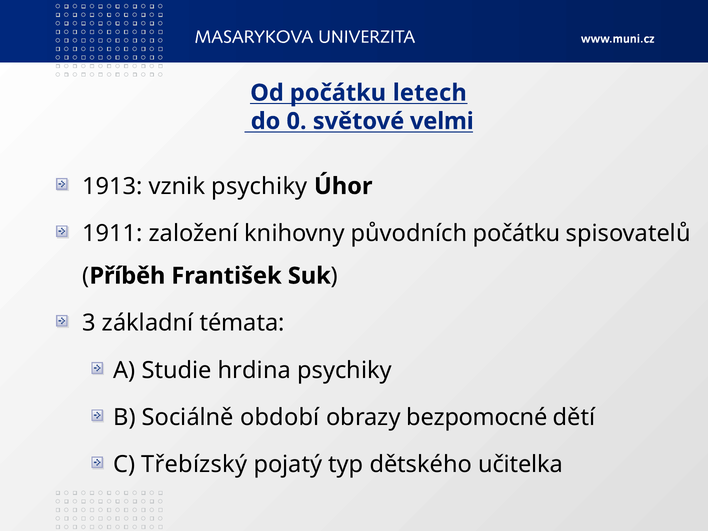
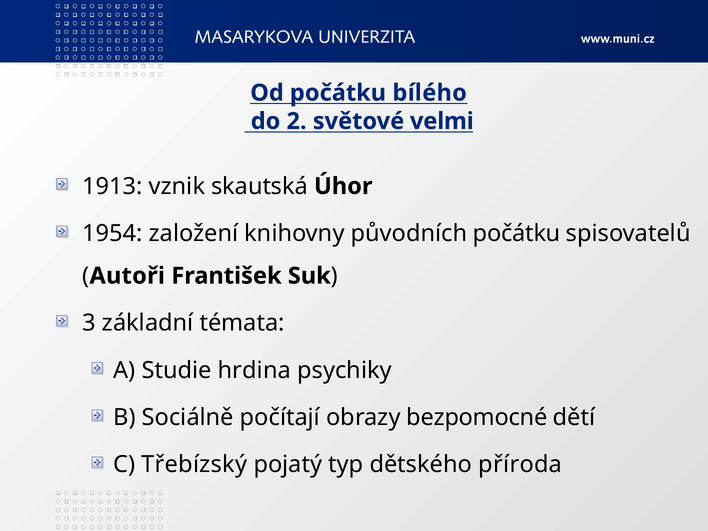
letech: letech -> bílého (430, 93)
0: 0 -> 2 (297, 121)
vznik psychiky: psychiky -> skautská (260, 186)
1911: 1911 -> 1954 (112, 233)
Příběh: Příběh -> Autoři (127, 276)
období: období -> počítají (280, 417)
učitelka: učitelka -> příroda (520, 465)
